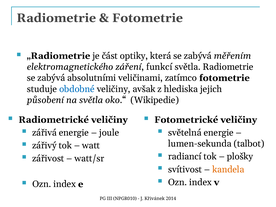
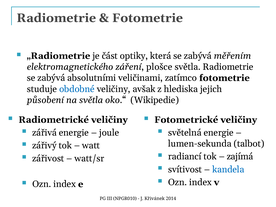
funkcí: funkcí -> plošce (159, 67)
plošky: plošky -> zajímá (240, 157)
kandela colour: orange -> blue (228, 169)
